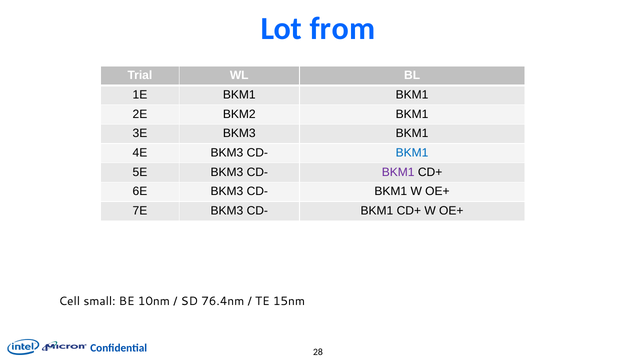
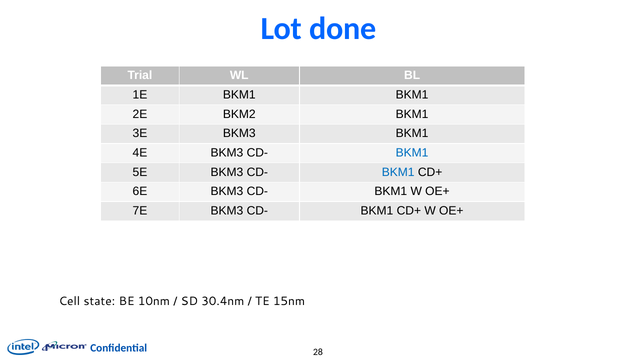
from: from -> done (343, 29)
BKM1 colour: purple -> blue (398, 172)
small: small -> state (99, 301)
76.4nm: 76.4nm -> 30.4nm (223, 301)
